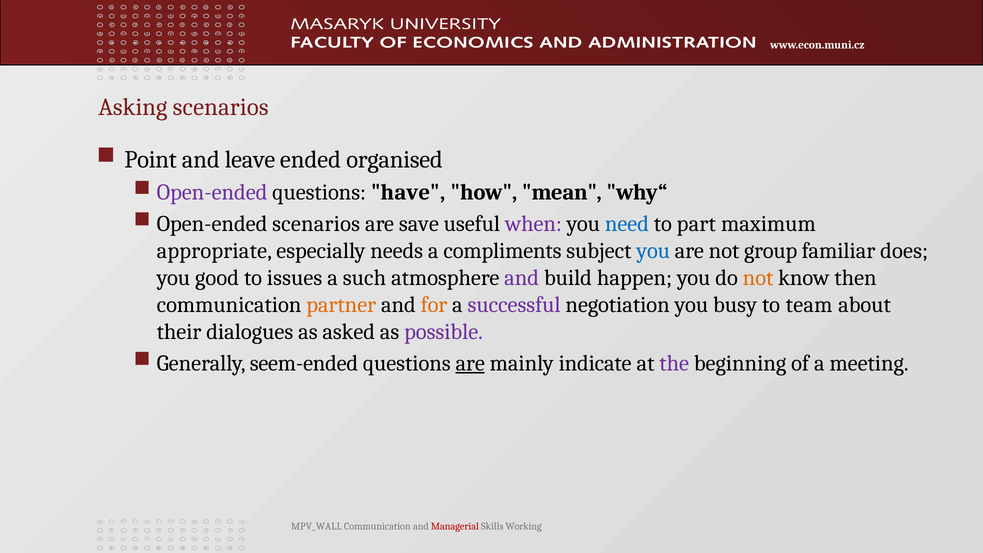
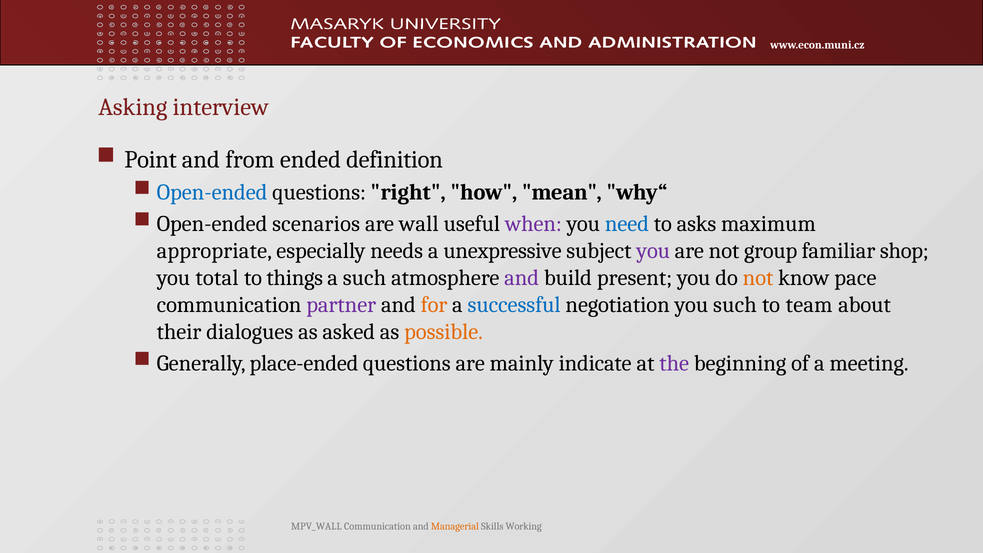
Asking scenarios: scenarios -> interview (221, 107)
leave: leave -> from (250, 159)
organised: organised -> definition (395, 159)
Open-ended colour: purple -> blue (212, 192)
have: have -> right (408, 192)
save: save -> wall (419, 224)
part: part -> asks (697, 224)
compliments: compliments -> unexpressive (502, 251)
you colour: blue -> purple (653, 251)
does: does -> shop (904, 251)
good: good -> total (217, 278)
issues: issues -> things (295, 278)
happen: happen -> present (635, 278)
then: then -> pace (855, 278)
partner colour: orange -> purple (341, 305)
successful colour: purple -> blue (514, 305)
you busy: busy -> such (735, 305)
possible colour: purple -> orange (443, 332)
seem-ended: seem-ended -> place-ended (304, 363)
are underline: present -> none (470, 363)
Managerial colour: red -> orange (455, 526)
